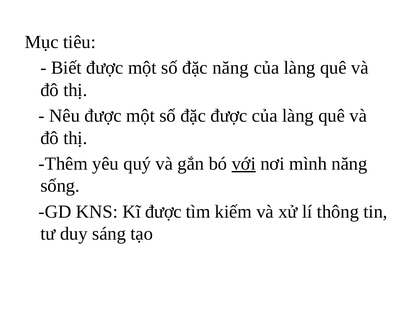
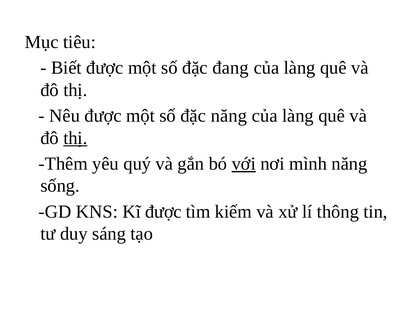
đặc năng: năng -> đang (231, 68)
đặc được: được -> năng (229, 116)
thị underline: none -> present (75, 138)
